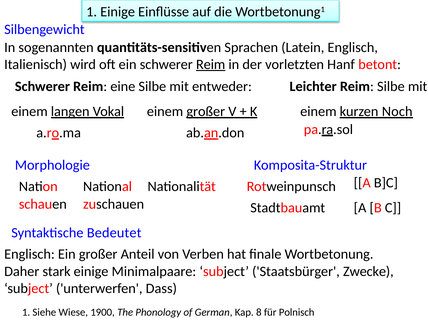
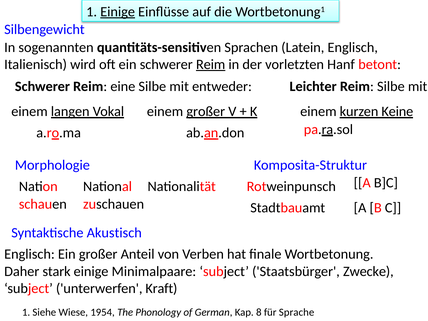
Einige underline: none -> present (118, 12)
Noch: Noch -> Keine (397, 112)
Bedeutet: Bedeutet -> Akustisch (114, 233)
Dass: Dass -> Kraft (161, 288)
1900: 1900 -> 1954 (103, 312)
Polnisch: Polnisch -> Sprache (297, 312)
